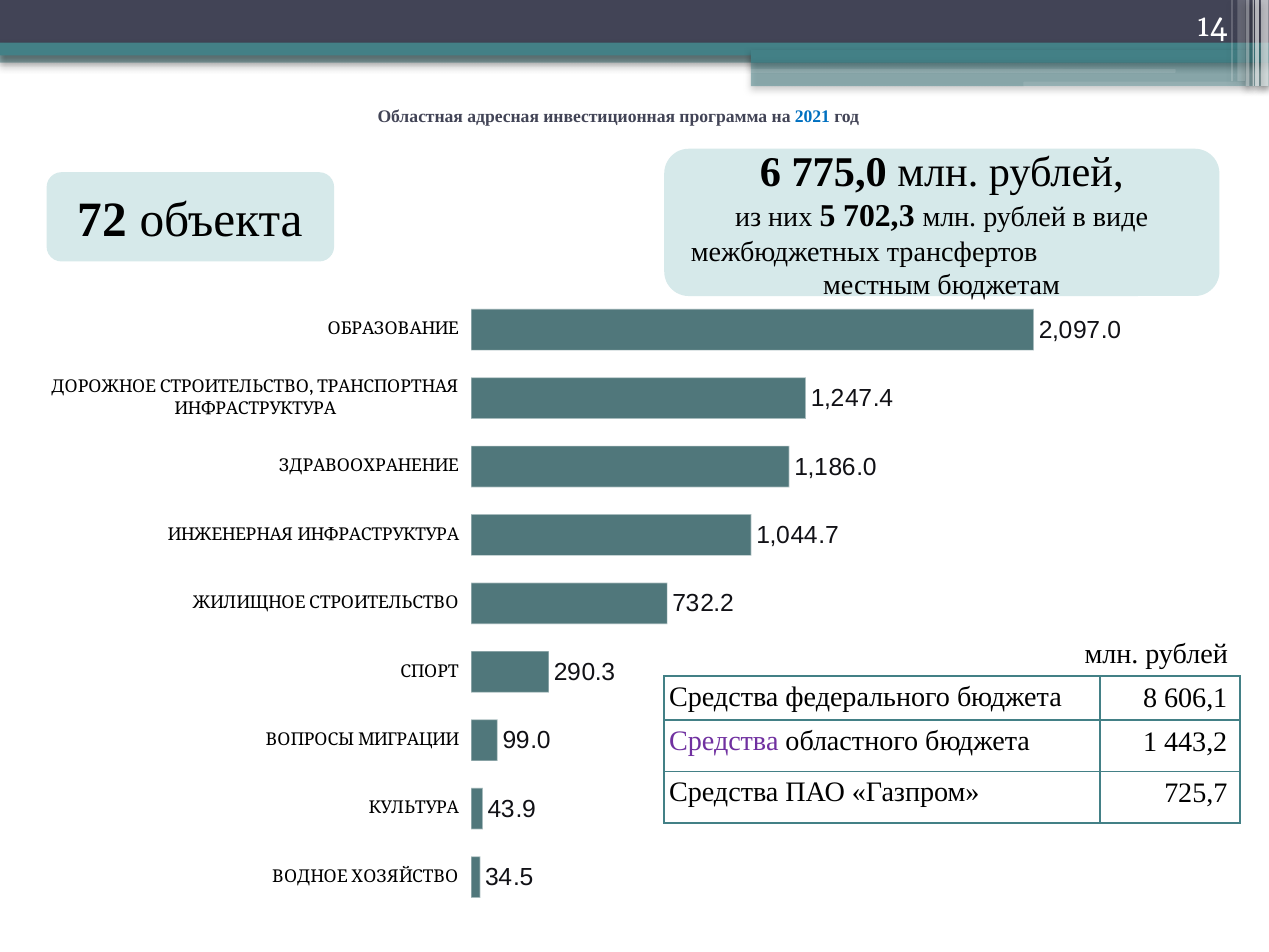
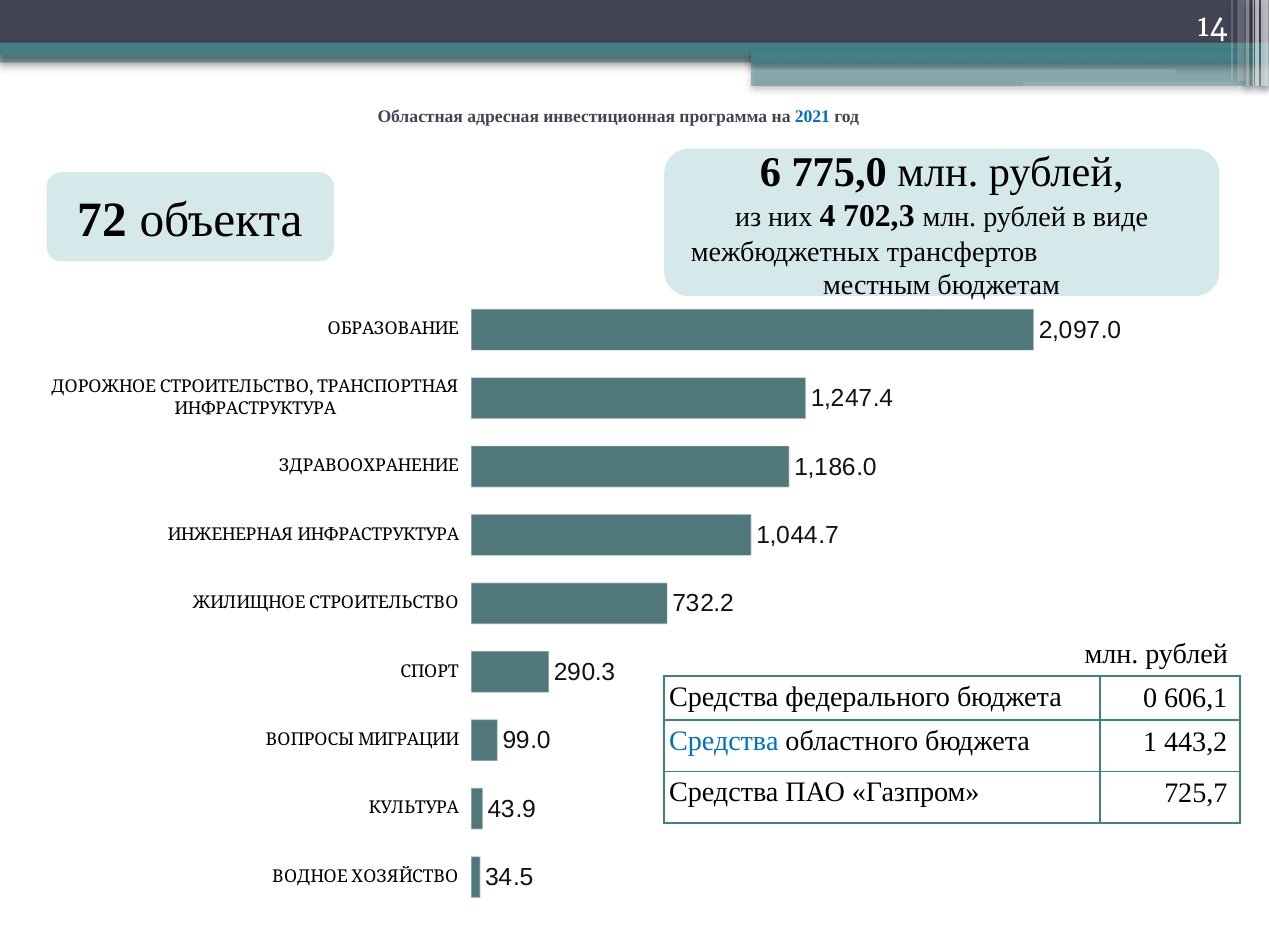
5: 5 -> 4 (827, 216)
8: 8 -> 0 (1150, 698)
Средства colour: purple -> blue (724, 741)
